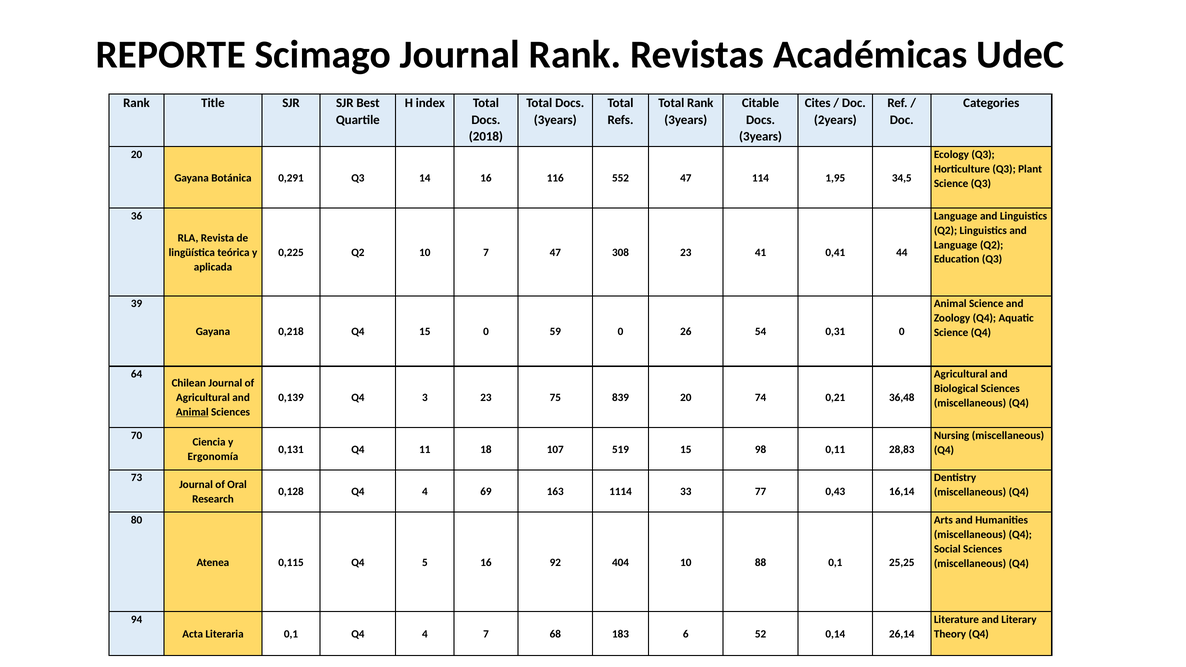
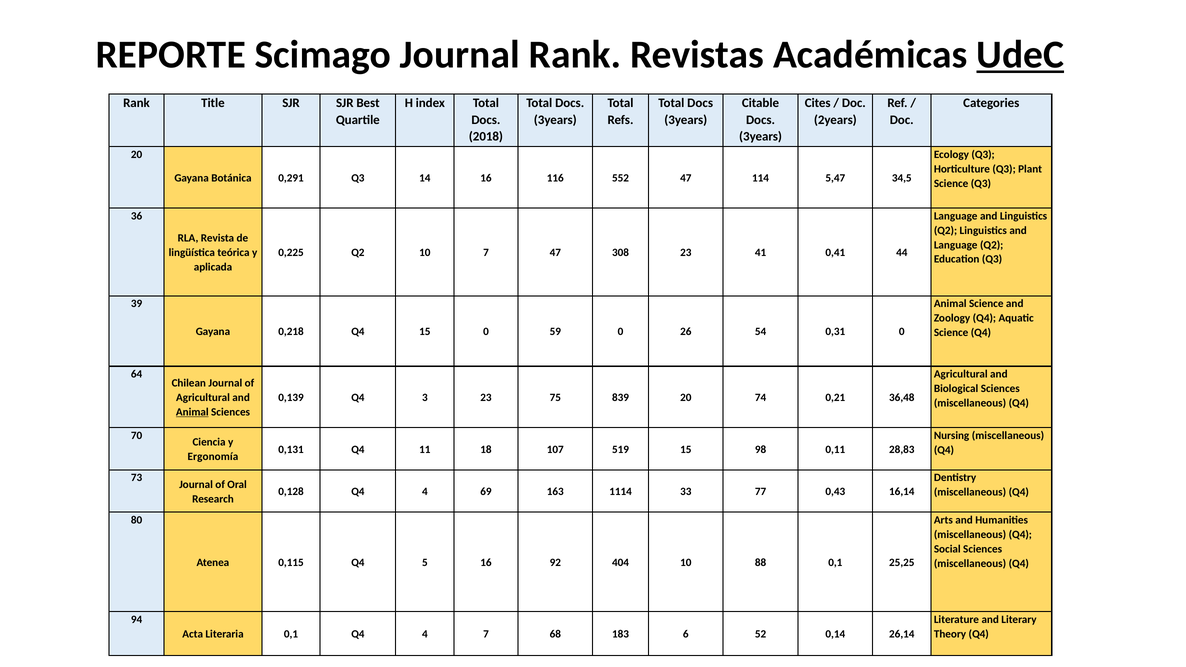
UdeC underline: none -> present (1020, 55)
Rank: Rank -> Docs (700, 103)
1,95: 1,95 -> 5,47 (835, 178)
